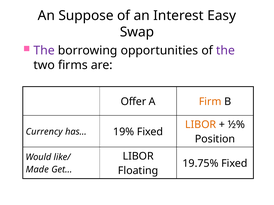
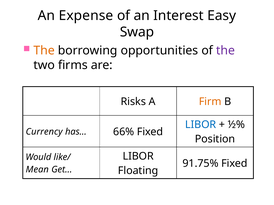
Suppose: Suppose -> Expense (86, 16)
The colour: purple -> orange (44, 51)
Offer: Offer -> Risks (133, 102)
LIBOR colour: orange -> blue (201, 125)
19%: 19% -> 66% (124, 132)
19.75%: 19.75% -> 91.75% (201, 164)
Made: Made -> Mean (37, 170)
